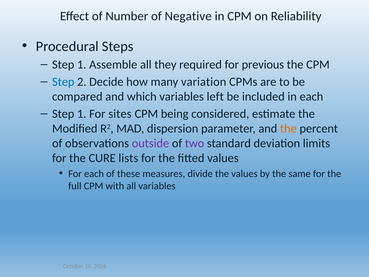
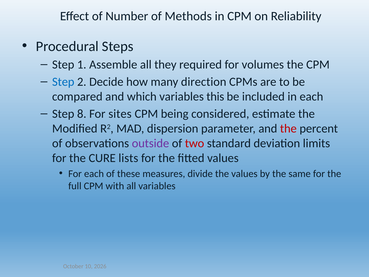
Negative: Negative -> Methods (188, 16)
previous: previous -> volumes (263, 65)
variation: variation -> direction (204, 82)
left: left -> this (215, 97)
1: 1 -> 8 (82, 114)
the colour: orange -> red (288, 128)
two colour: purple -> red (195, 143)
